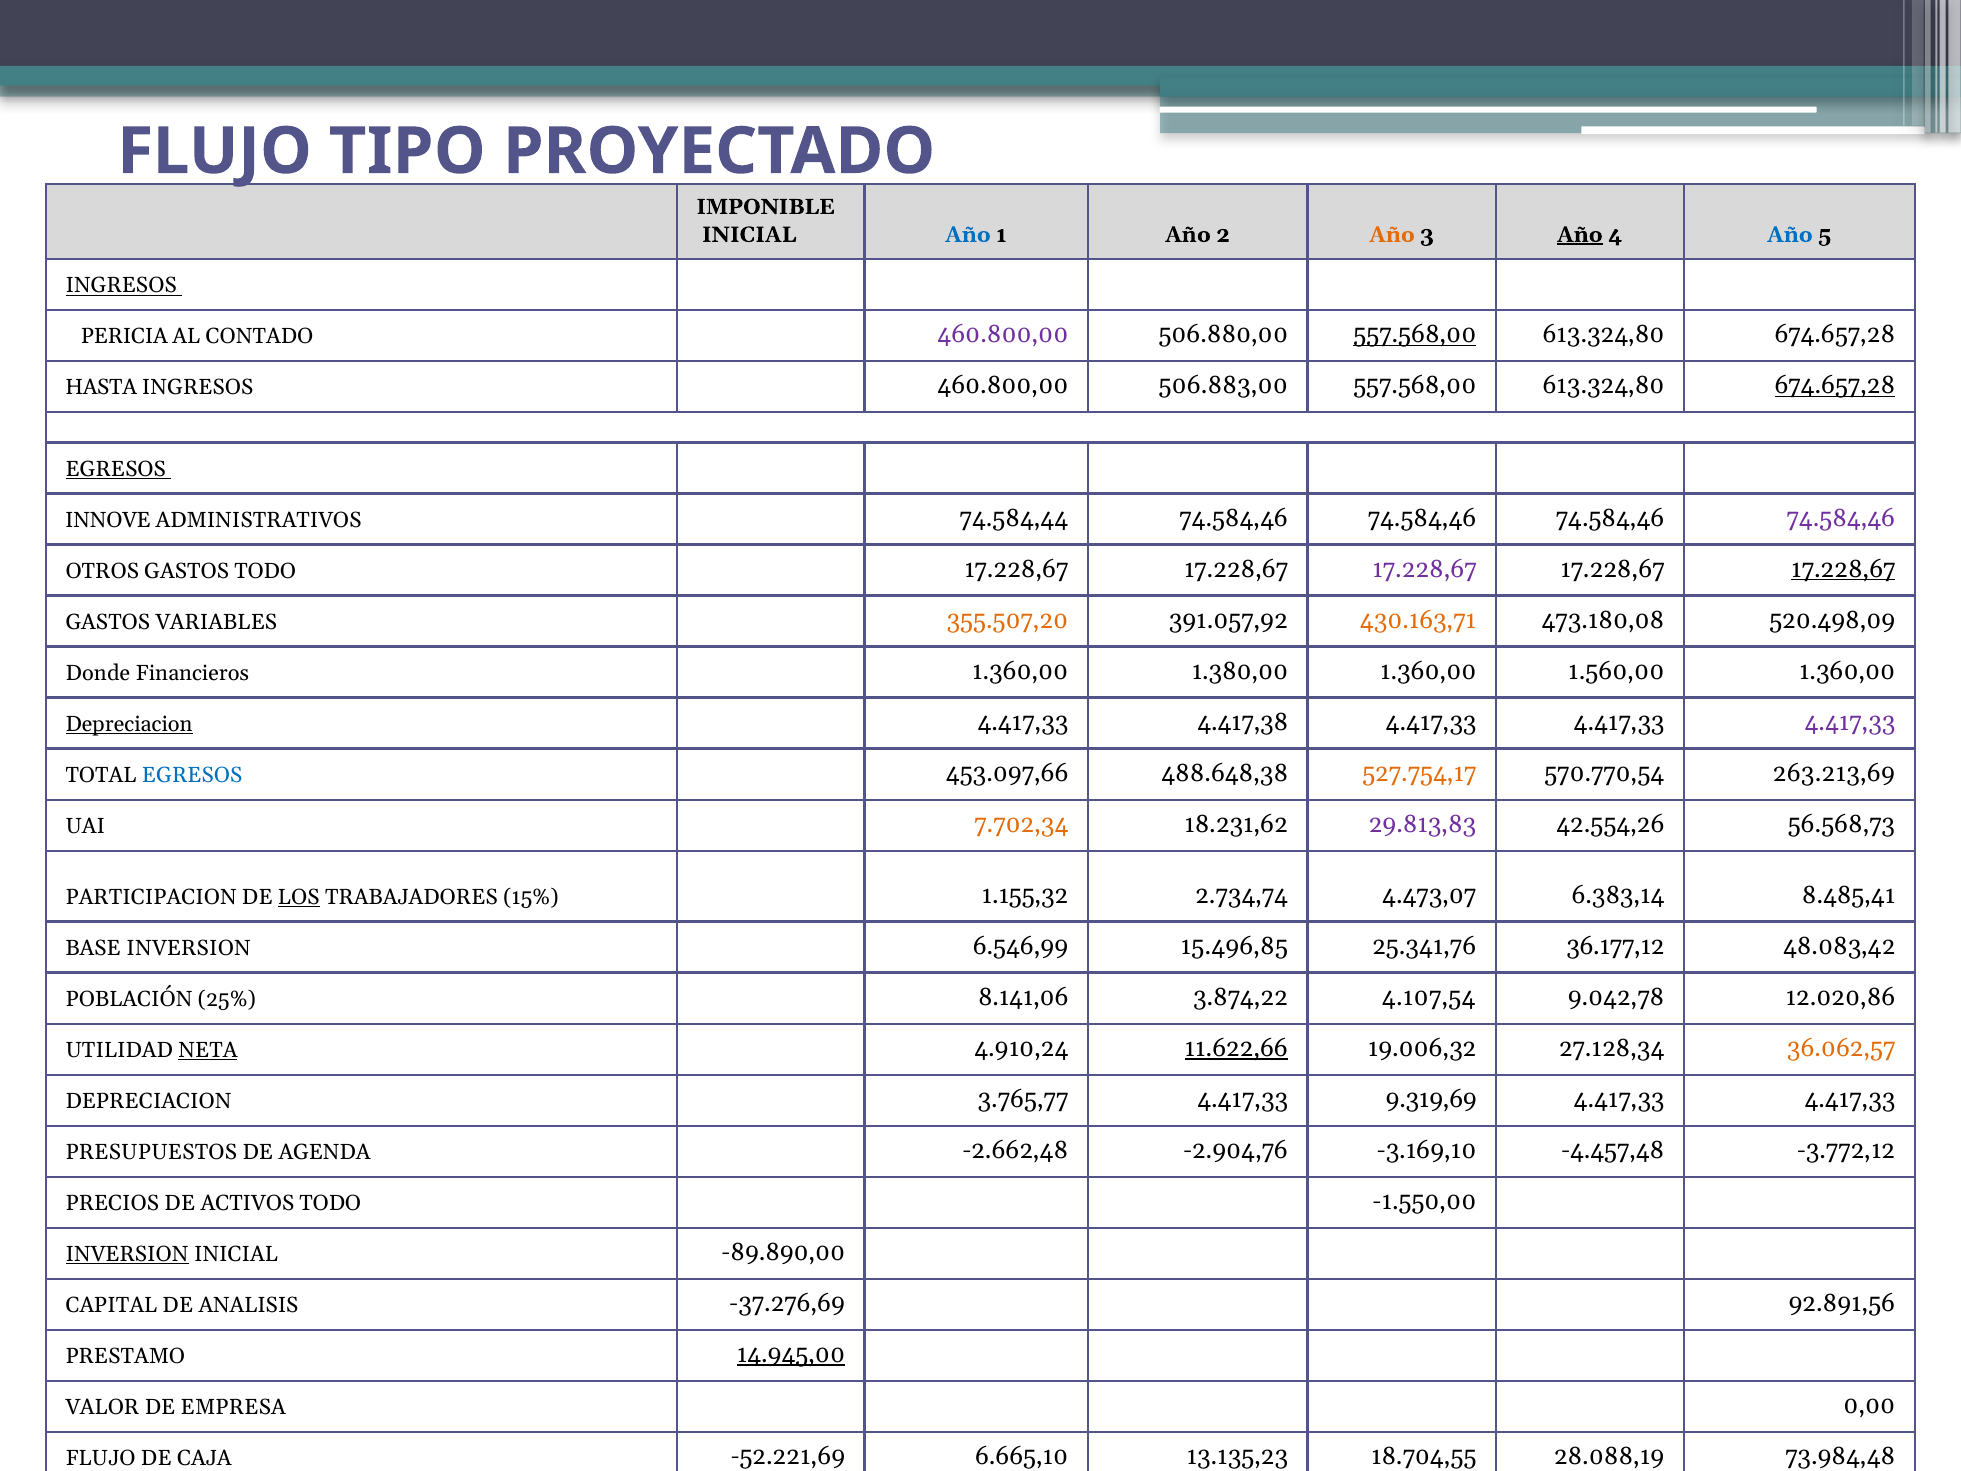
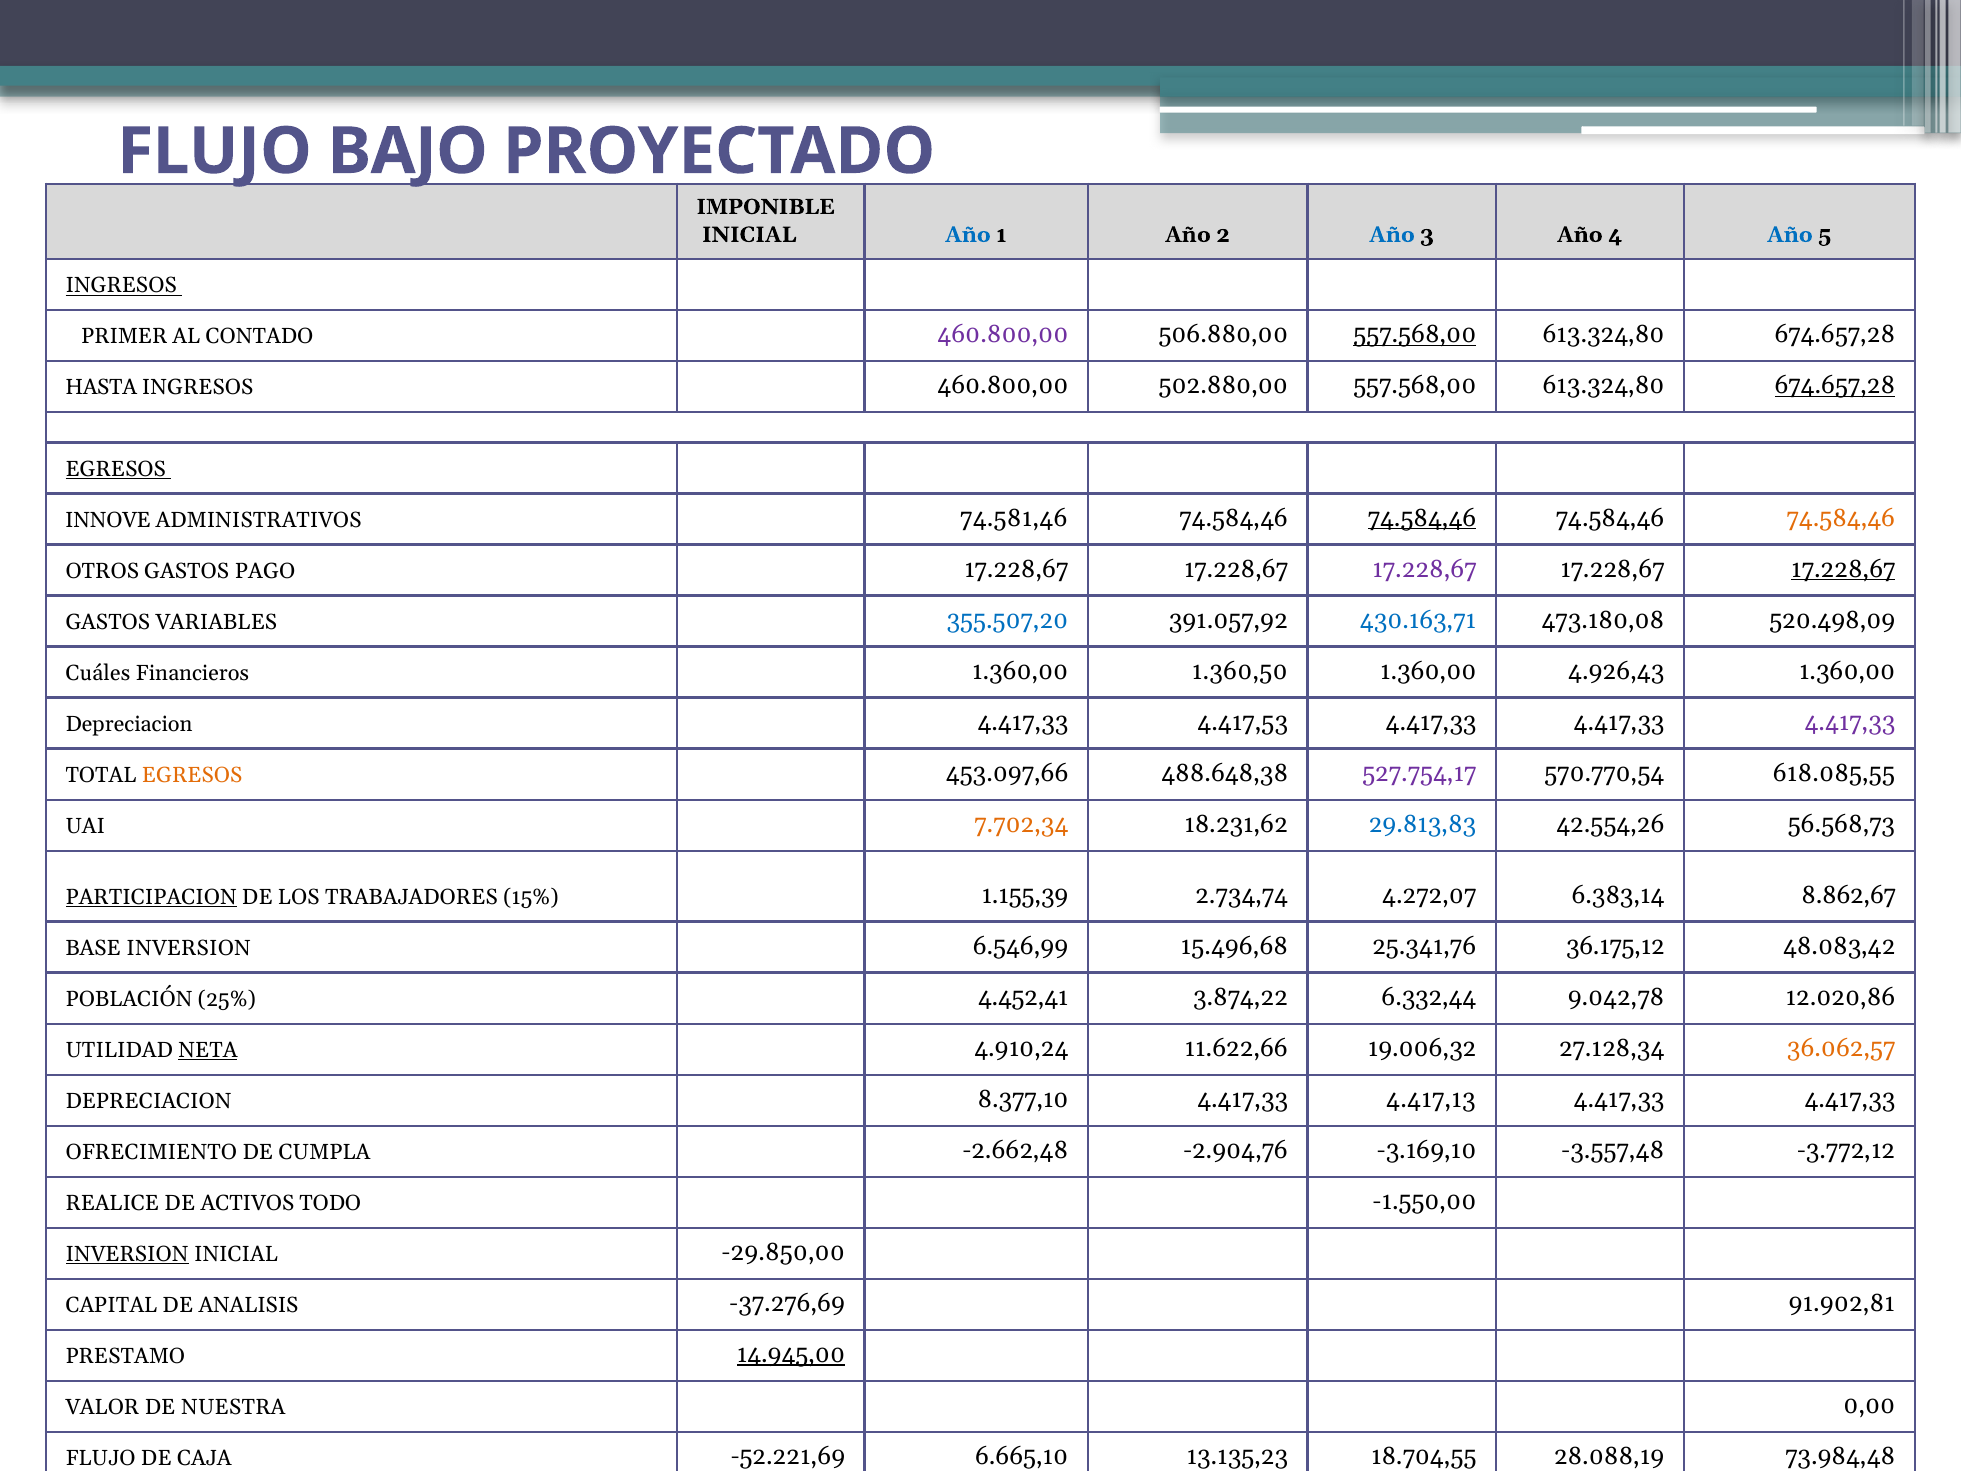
TIPO: TIPO -> BAJO (408, 151)
Año colour: orange -> blue (1392, 235)
Año underline: present -> none (1580, 235)
PERICIA: PERICIA -> PRIMER (124, 337)
506.883,00: 506.883,00 -> 502.880,00 (1223, 386)
74.584,44: 74.584,44 -> 74.581,46 (1014, 518)
74.584,46 underline: none -> present (1422, 518)
74.584,46 colour: purple -> orange (1841, 518)
GASTOS TODO: TODO -> PAGO (265, 571)
355.507,20 colour: orange -> blue (1007, 620)
430.163,71 colour: orange -> blue (1418, 620)
Donde: Donde -> Cuáles (98, 673)
1.380,00: 1.380,00 -> 1.360,50 (1240, 671)
1.560,00: 1.560,00 -> 4.926,43 (1616, 671)
Depreciacion underline: present -> none (129, 724)
4.417,38: 4.417,38 -> 4.417,53 (1243, 722)
EGRESOS colour: blue -> orange (192, 775)
527.754,17 colour: orange -> purple (1419, 773)
263.213,69: 263.213,69 -> 618.085,55 (1834, 773)
29.813,83 colour: purple -> blue (1422, 824)
PARTICIPACION underline: none -> present (151, 897)
LOS underline: present -> none (299, 897)
1.155,32: 1.155,32 -> 1.155,39 (1025, 895)
4.473,07: 4.473,07 -> 4.272,07 (1429, 895)
8.485,41: 8.485,41 -> 8.862,67 (1849, 895)
15.496,85: 15.496,85 -> 15.496,68 (1234, 946)
36.177,12: 36.177,12 -> 36.175,12 (1615, 946)
8.141,06: 8.141,06 -> 4.452,41 (1023, 997)
4.107,54: 4.107,54 -> 6.332,44 (1429, 997)
11.622,66 underline: present -> none (1236, 1048)
3.765,77: 3.765,77 -> 8.377,10 (1023, 1099)
9.319,69: 9.319,69 -> 4.417,13 (1431, 1099)
PRESUPUESTOS: PRESUPUESTOS -> OFRECIMIENTO (151, 1152)
AGENDA: AGENDA -> CUMPLA (324, 1152)
-4.457,48: -4.457,48 -> -3.557,48 (1613, 1150)
PRECIOS: PRECIOS -> REALICE (112, 1203)
-89.890,00: -89.890,00 -> -29.850,00 (783, 1252)
92.891,56: 92.891,56 -> 91.902,81 (1842, 1303)
EMPRESA: EMPRESA -> NUESTRA (233, 1407)
